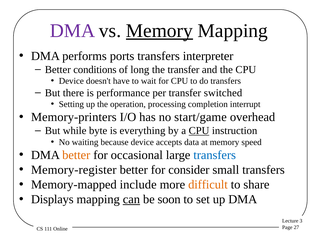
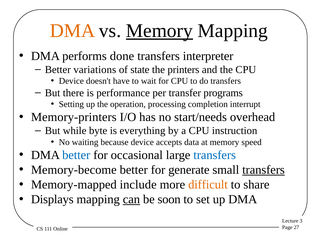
DMA colour: purple -> orange (73, 31)
ports: ports -> done (122, 56)
conditions: conditions -> variations (95, 70)
long: long -> state (140, 70)
the transfer: transfer -> printers (183, 70)
switched: switched -> programs (223, 93)
start/game: start/game -> start/needs (201, 117)
CPU underline: present -> none (199, 131)
better colour: orange -> blue (76, 155)
Memory-register: Memory-register -> Memory-become (74, 170)
consider: consider -> generate (189, 170)
transfers underline: none -> present (263, 170)
